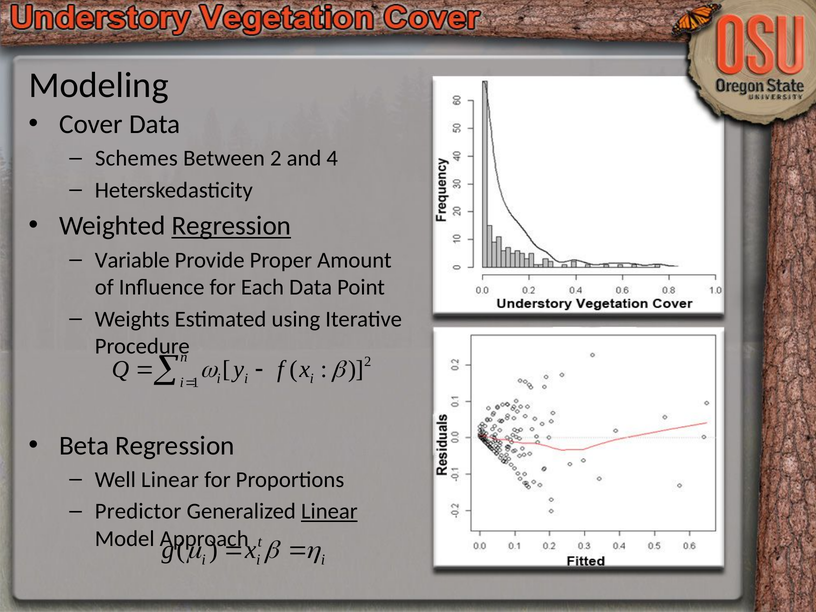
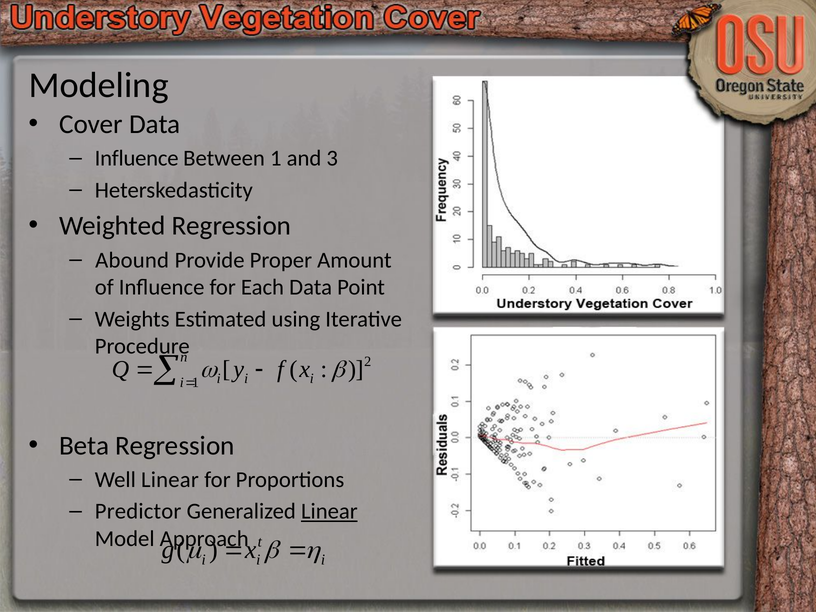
Schemes: Schemes -> Influence (137, 158)
Between 2: 2 -> 1 (276, 158)
4: 4 -> 3 (332, 158)
Regression underline: present -> none (231, 226)
Variable: Variable -> Abound (132, 260)
